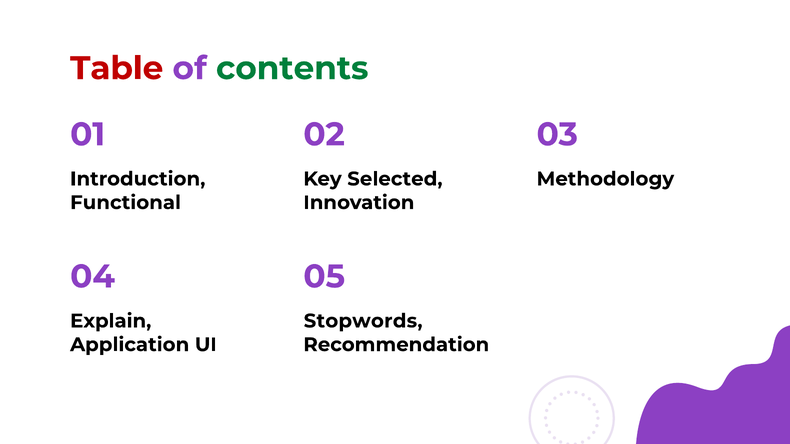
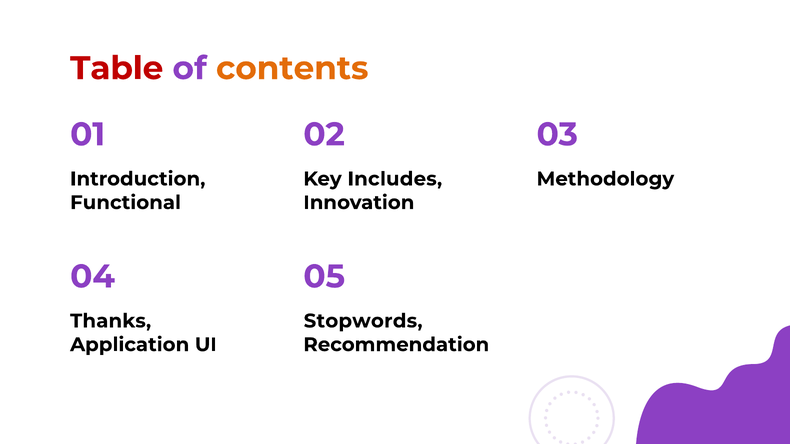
contents colour: green -> orange (292, 68)
Selected: Selected -> Includes (395, 179)
Explain: Explain -> Thanks (111, 321)
